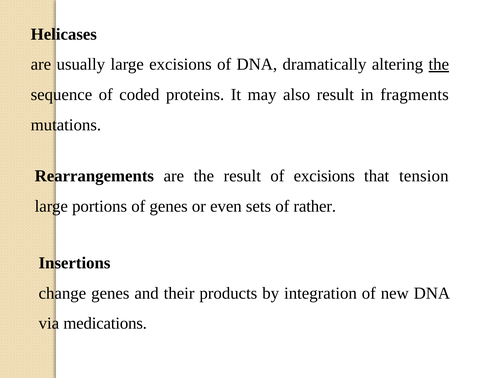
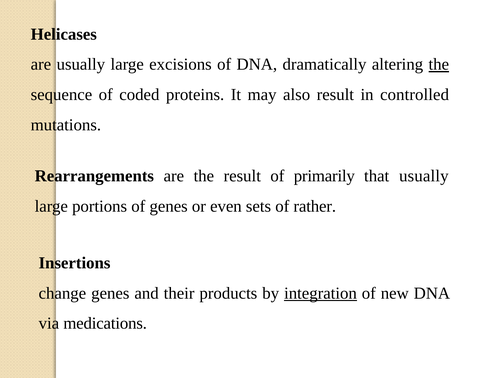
fragments: fragments -> controlled (415, 95)
of excisions: excisions -> primarily (324, 176)
that tension: tension -> usually (424, 176)
integration underline: none -> present (320, 293)
